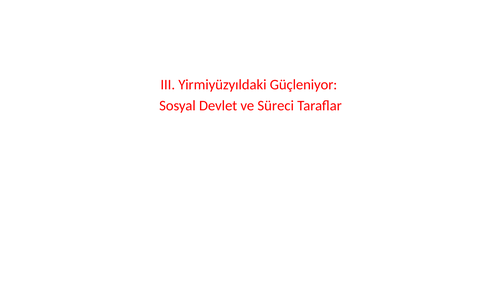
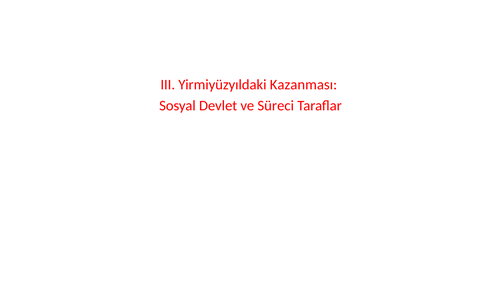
Güçleniyor: Güçleniyor -> Kazanması (303, 85)
